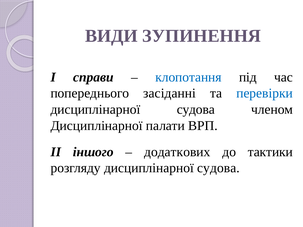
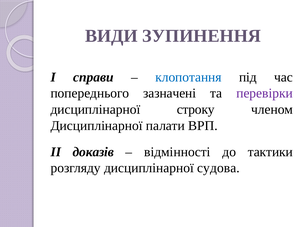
засіданні: засіданні -> зазначені (170, 93)
перевірки colour: blue -> purple (265, 93)
судова: судова -> строку (196, 110)
іншого: іншого -> доказів (93, 152)
додаткових: додаткових -> відмінності (177, 152)
